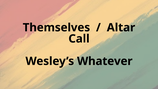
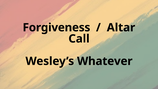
Themselves: Themselves -> Forgiveness (56, 27)
